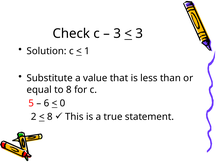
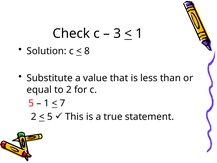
3: 3 -> 1 (139, 33)
1: 1 -> 8 (87, 51)
to 8: 8 -> 2 (69, 90)
6: 6 -> 1 (47, 103)
0: 0 -> 7 (63, 103)
8: 8 -> 5 (50, 117)
